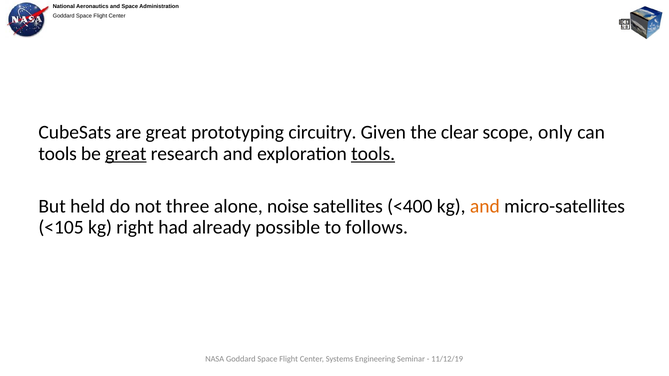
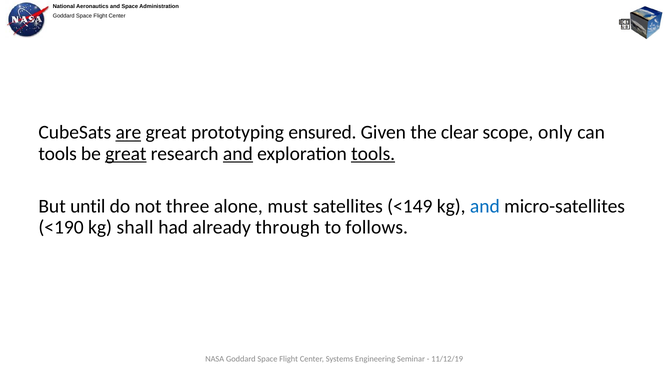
are underline: none -> present (128, 133)
circuitry: circuitry -> ensured (322, 133)
and underline: none -> present (238, 154)
held: held -> until (88, 206)
noise: noise -> must (288, 206)
<400: <400 -> <149 (410, 206)
and colour: orange -> blue (485, 206)
<105: <105 -> <190 (61, 227)
right: right -> shall (135, 227)
possible: possible -> through (288, 227)
